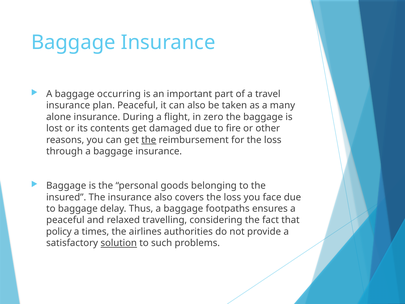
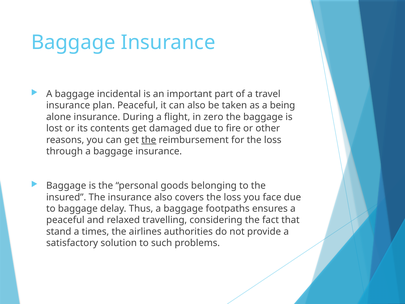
occurring: occurring -> incidental (119, 94)
many: many -> being (283, 105)
policy: policy -> stand (59, 231)
solution underline: present -> none (119, 243)
